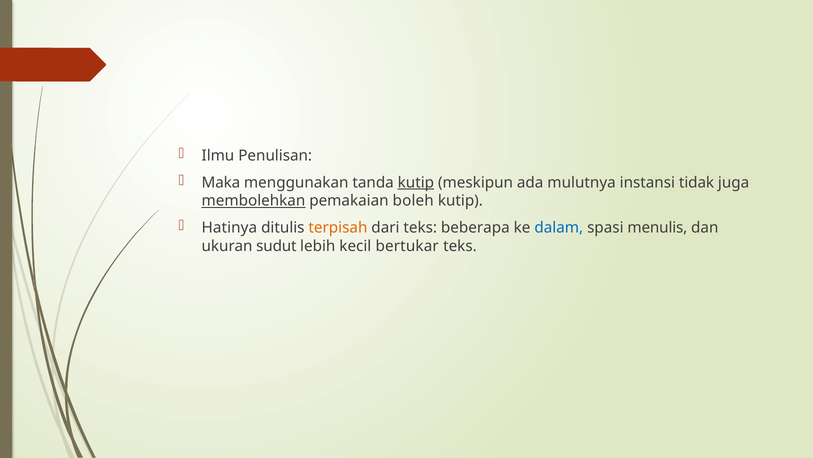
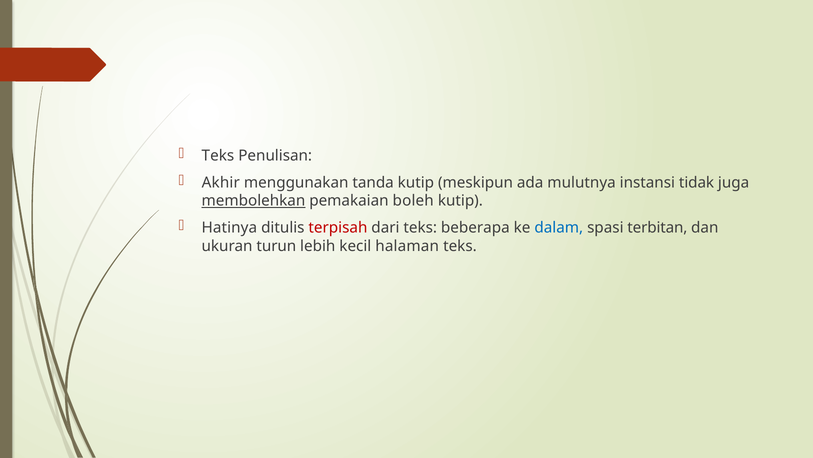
Ilmu: Ilmu -> Teks (218, 156)
Maka: Maka -> Akhir (221, 182)
kutip underline: present -> none (416, 182)
terpisah colour: orange -> red (338, 227)
menulis: menulis -> terbitan (657, 227)
sudut: sudut -> turun (276, 246)
bertukar: bertukar -> halaman (407, 246)
